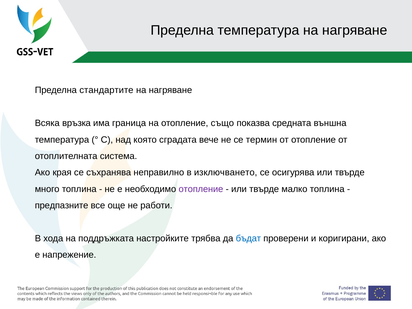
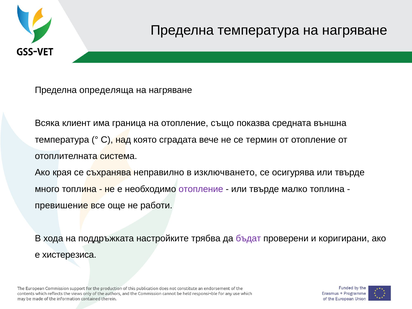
стандартите: стандартите -> определяща (106, 90)
връзка: връзка -> клиент (76, 123)
предпазните: предпазните -> превишение (61, 206)
бъдат colour: blue -> purple (248, 238)
напрежение: напрежение -> хистерезиса (69, 255)
